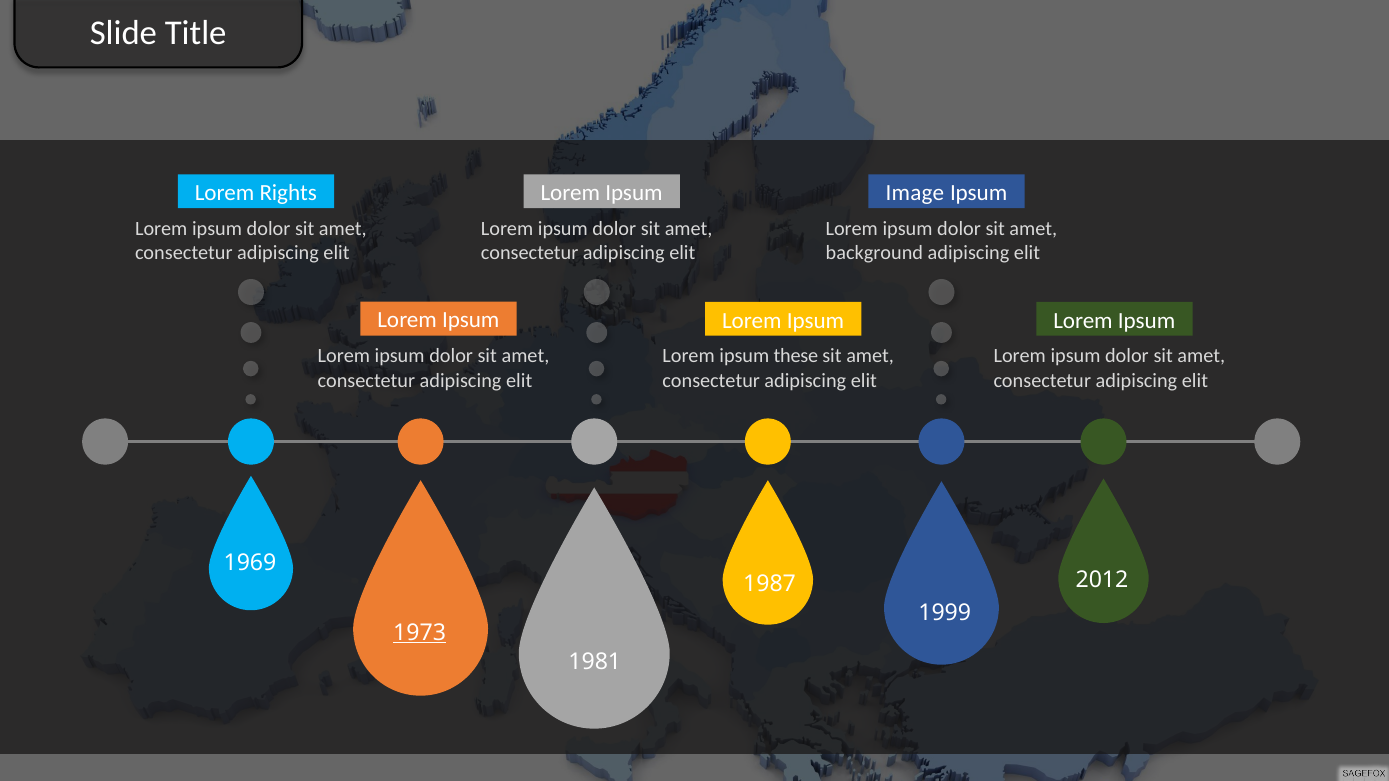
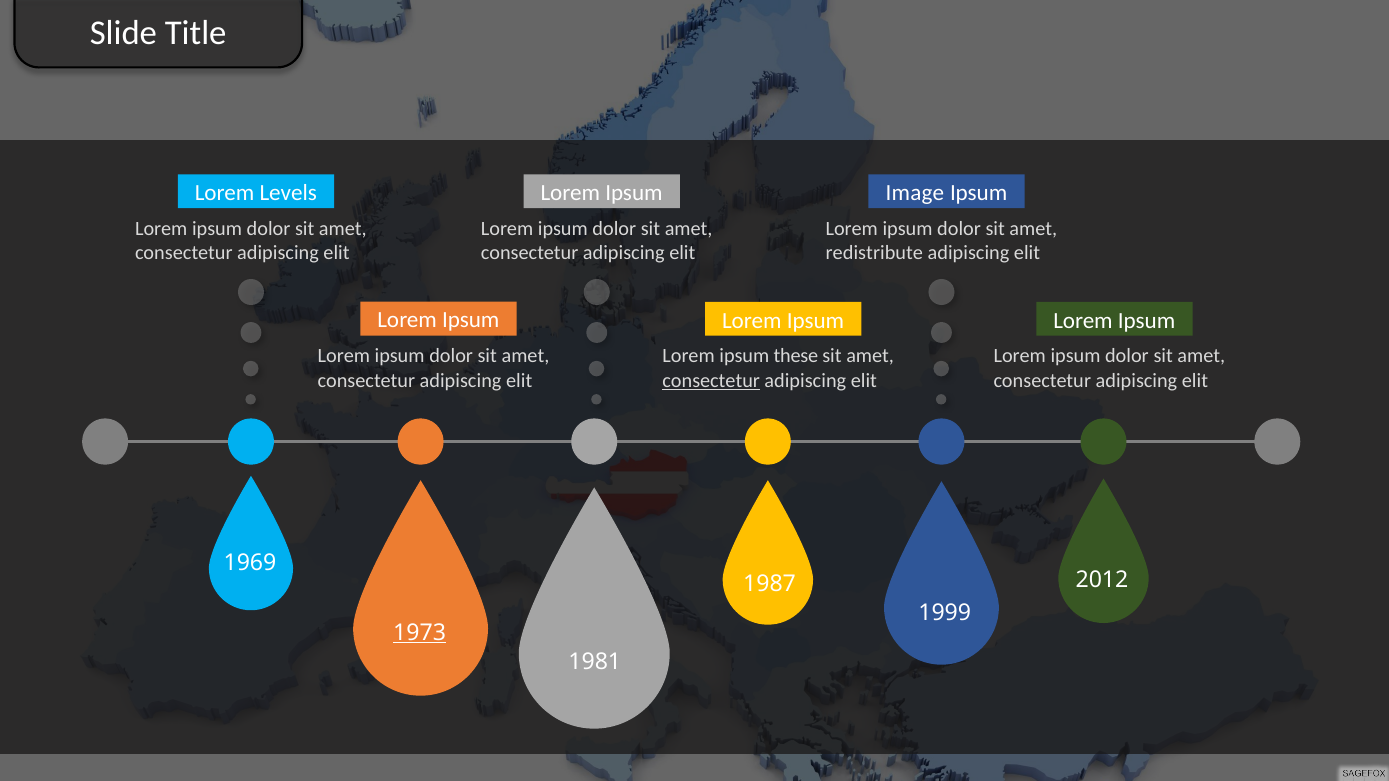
Rights: Rights -> Levels (288, 193)
background: background -> redistribute (874, 253)
consectetur underline: none -> present (711, 381)
